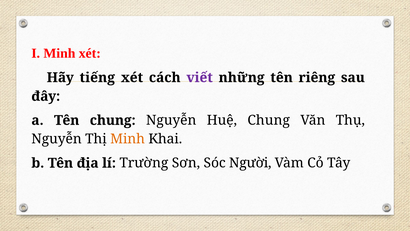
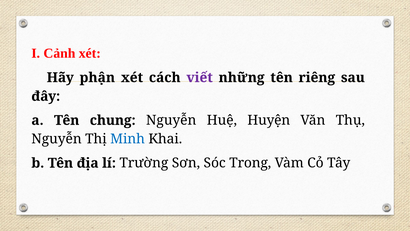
I Minh: Minh -> Cảnh (59, 53)
tiếng: tiếng -> phận (97, 77)
Huệ Chung: Chung -> Huyện (269, 120)
Minh colour: orange -> blue (128, 139)
Người: Người -> Trong (250, 163)
